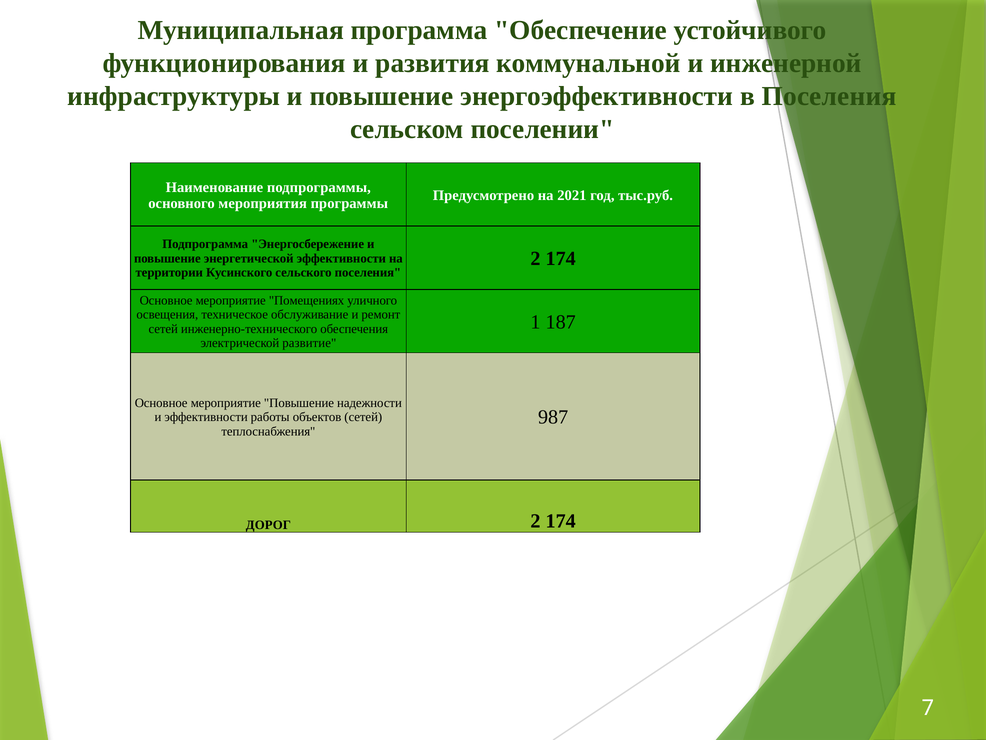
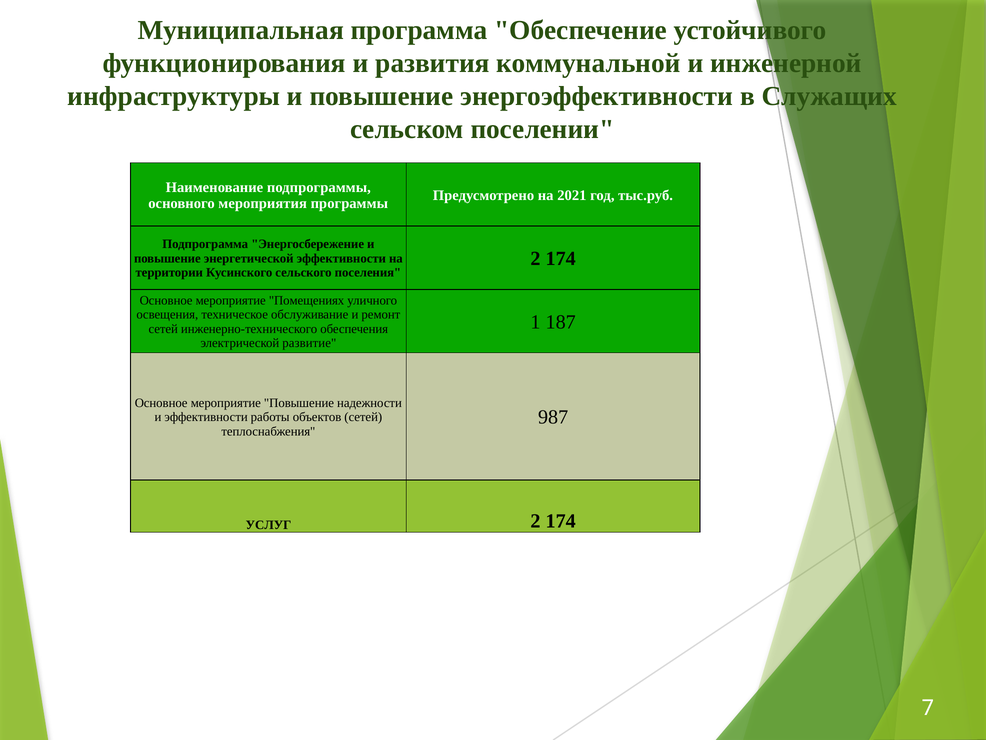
в Поселения: Поселения -> Служащих (829, 96)
ДОРОГ: ДОРОГ -> УСЛУГ (268, 525)
